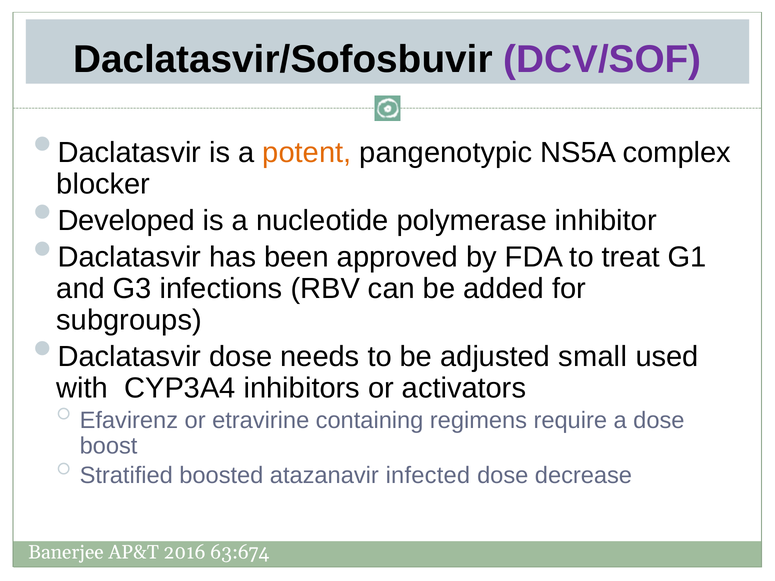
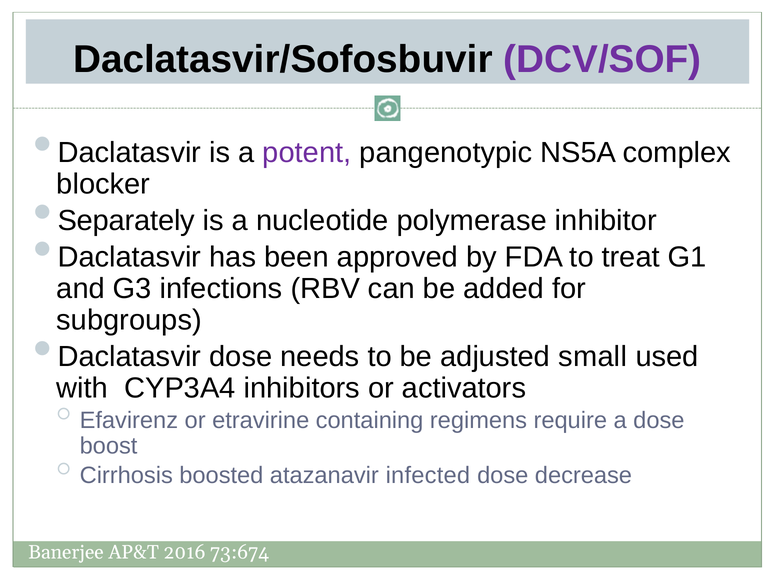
potent colour: orange -> purple (307, 153)
Developed: Developed -> Separately (126, 221)
Stratified: Stratified -> Cirrhosis (126, 476)
63:674: 63:674 -> 73:674 (240, 553)
